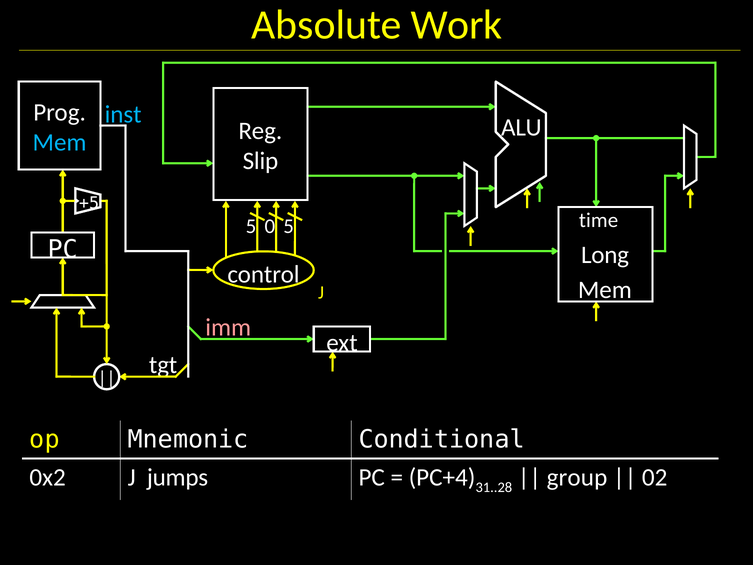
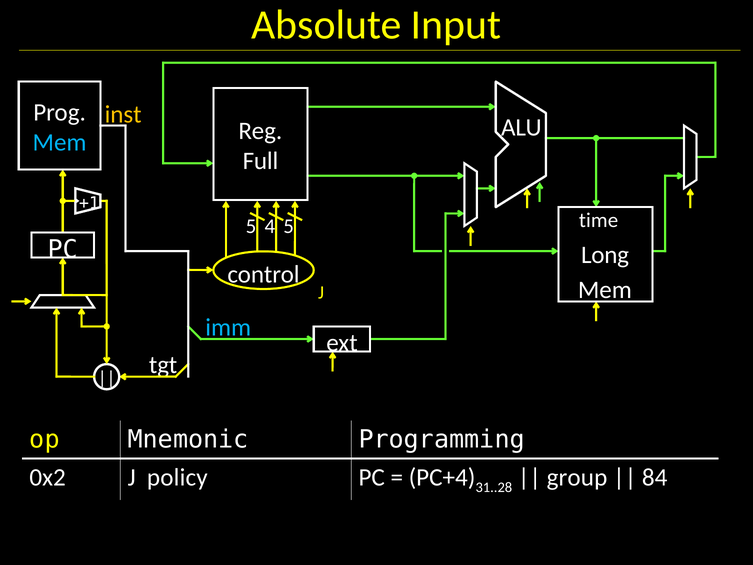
Work: Work -> Input (456, 25)
inst colour: light blue -> yellow (123, 114)
Slip: Slip -> Full (260, 161)
+5: +5 -> +1 (89, 203)
0: 0 -> 4 (270, 226)
imm colour: pink -> light blue (228, 327)
Conditional: Conditional -> Programming (442, 439)
jumps: jumps -> policy (177, 477)
02: 02 -> 84 (655, 477)
